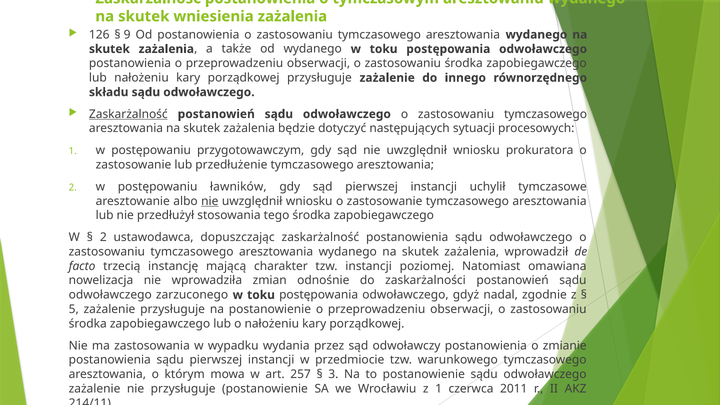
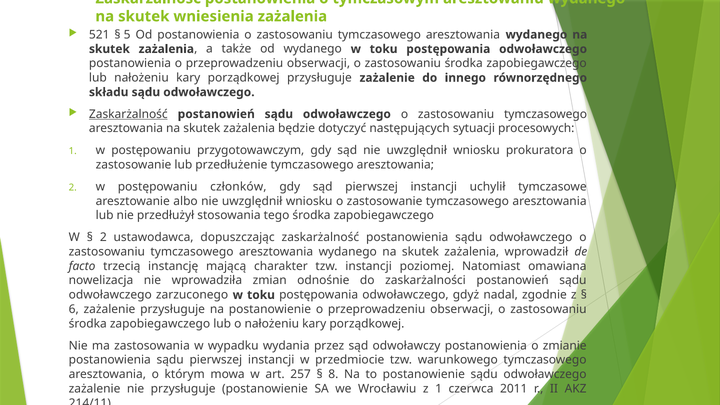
126: 126 -> 521 (99, 35)
9: 9 -> 5 (127, 35)
ławników: ławników -> członków (238, 187)
nie underline: present -> none (210, 201)
5: 5 -> 6 (74, 309)
3: 3 -> 8 (333, 374)
